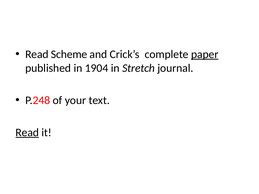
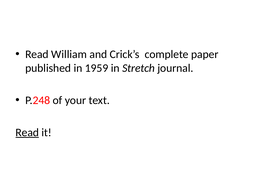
Scheme: Scheme -> William (69, 54)
paper underline: present -> none (205, 54)
1904: 1904 -> 1959 (97, 68)
